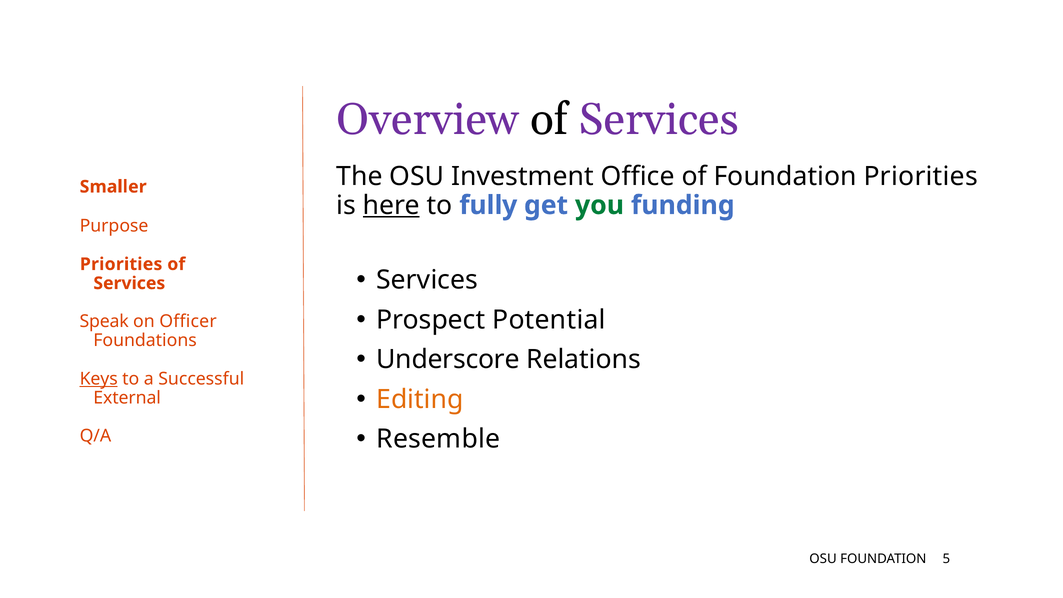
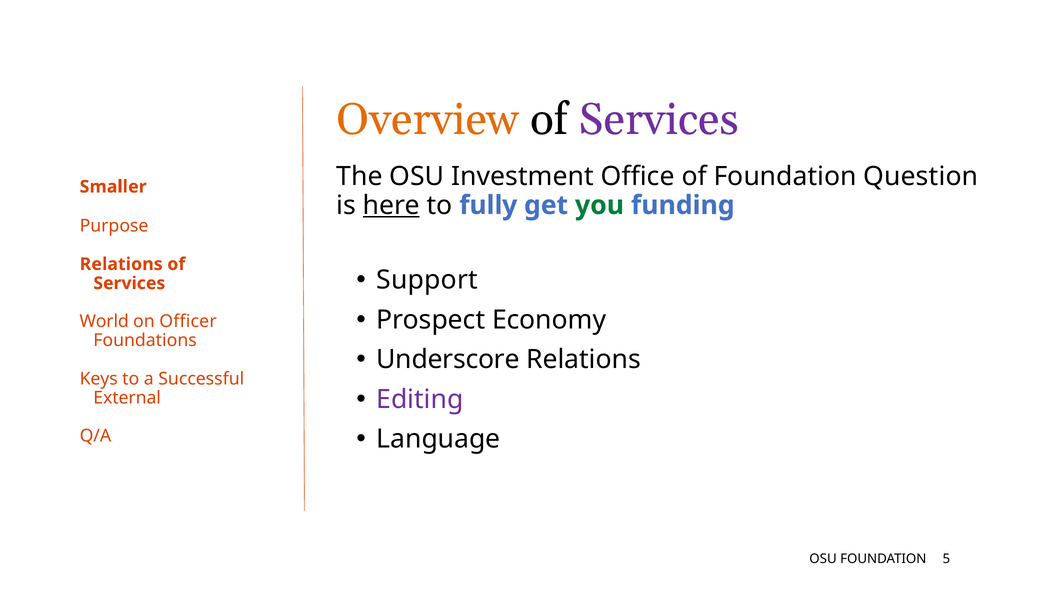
Overview colour: purple -> orange (428, 120)
Foundation Priorities: Priorities -> Question (921, 177)
Priorities: Priorities -> Relations (121, 264)
Services: Services -> Support (427, 280)
Potential: Potential -> Economy (549, 320)
Speak: Speak -> World (104, 321)
Keys underline: present -> none (99, 379)
Editing colour: orange -> purple (420, 399)
Resemble: Resemble -> Language (438, 439)
